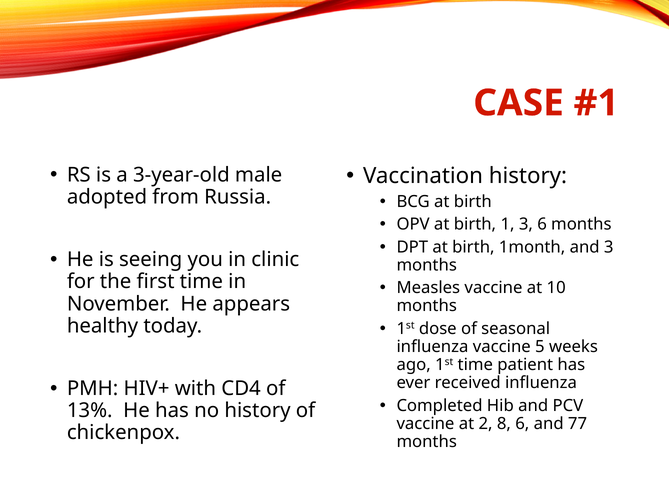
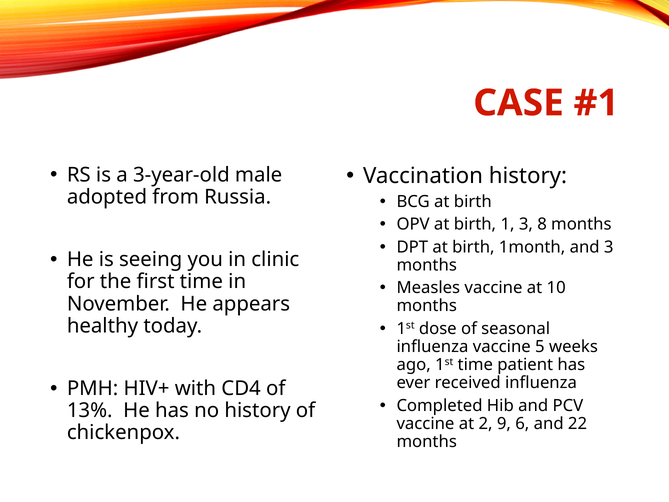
3 6: 6 -> 8 (542, 224)
8: 8 -> 9 (504, 423)
77: 77 -> 22 (578, 423)
